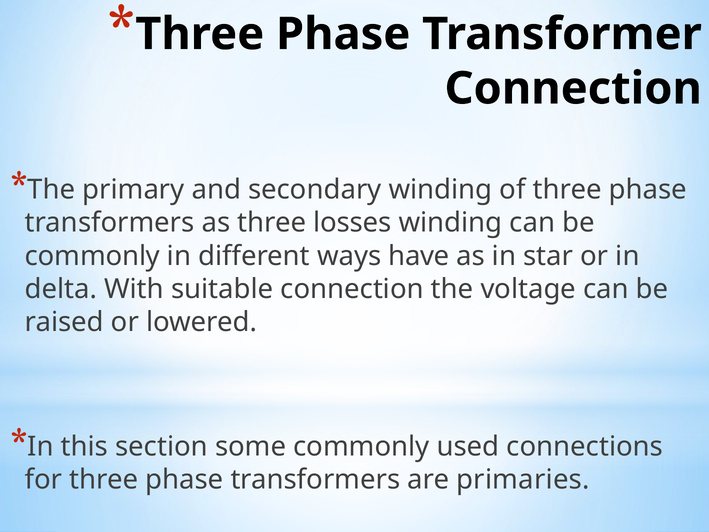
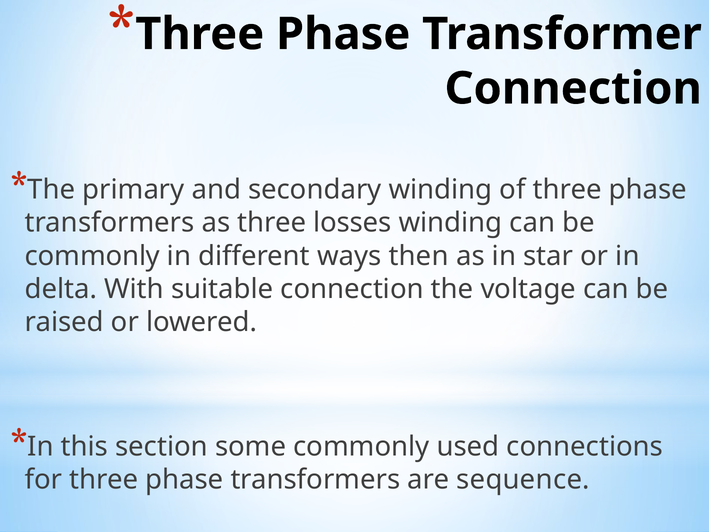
have: have -> then (419, 256)
primaries: primaries -> sequence (523, 479)
